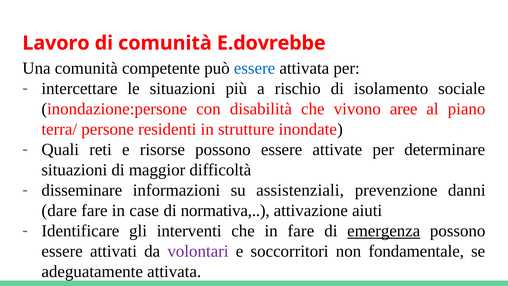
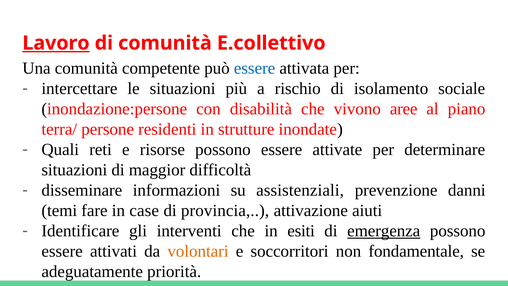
Lavoro underline: none -> present (56, 43)
E.dovrebbe: E.dovrebbe -> E.collettivo (271, 43)
dare: dare -> temi (59, 210)
normativa: normativa -> provincia (225, 210)
in fare: fare -> esiti (301, 231)
volontari colour: purple -> orange (198, 251)
adeguatamente attivata: attivata -> priorità (174, 271)
